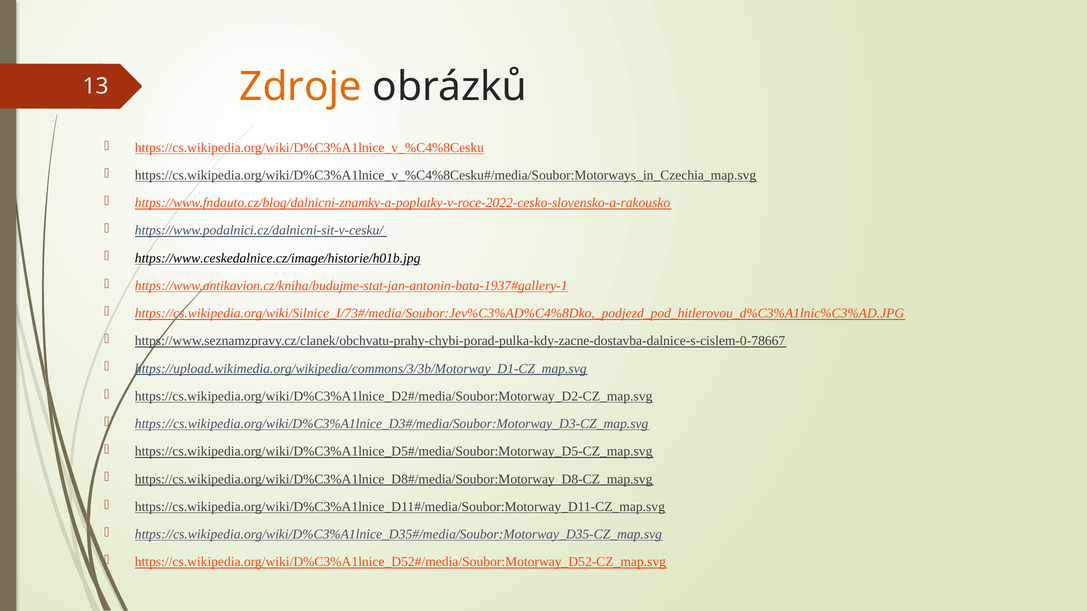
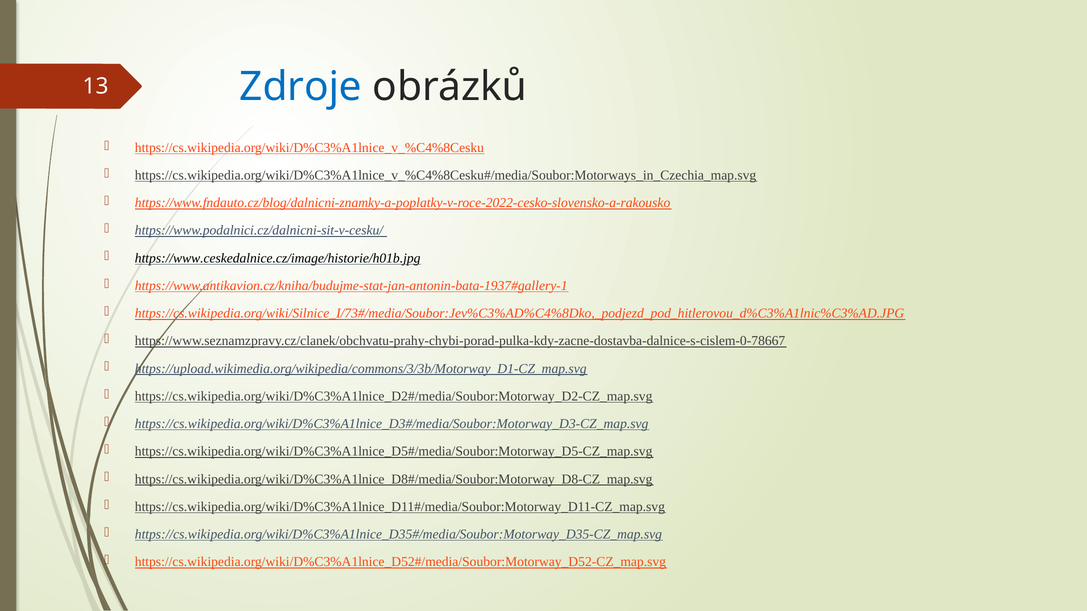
Zdroje colour: orange -> blue (301, 87)
